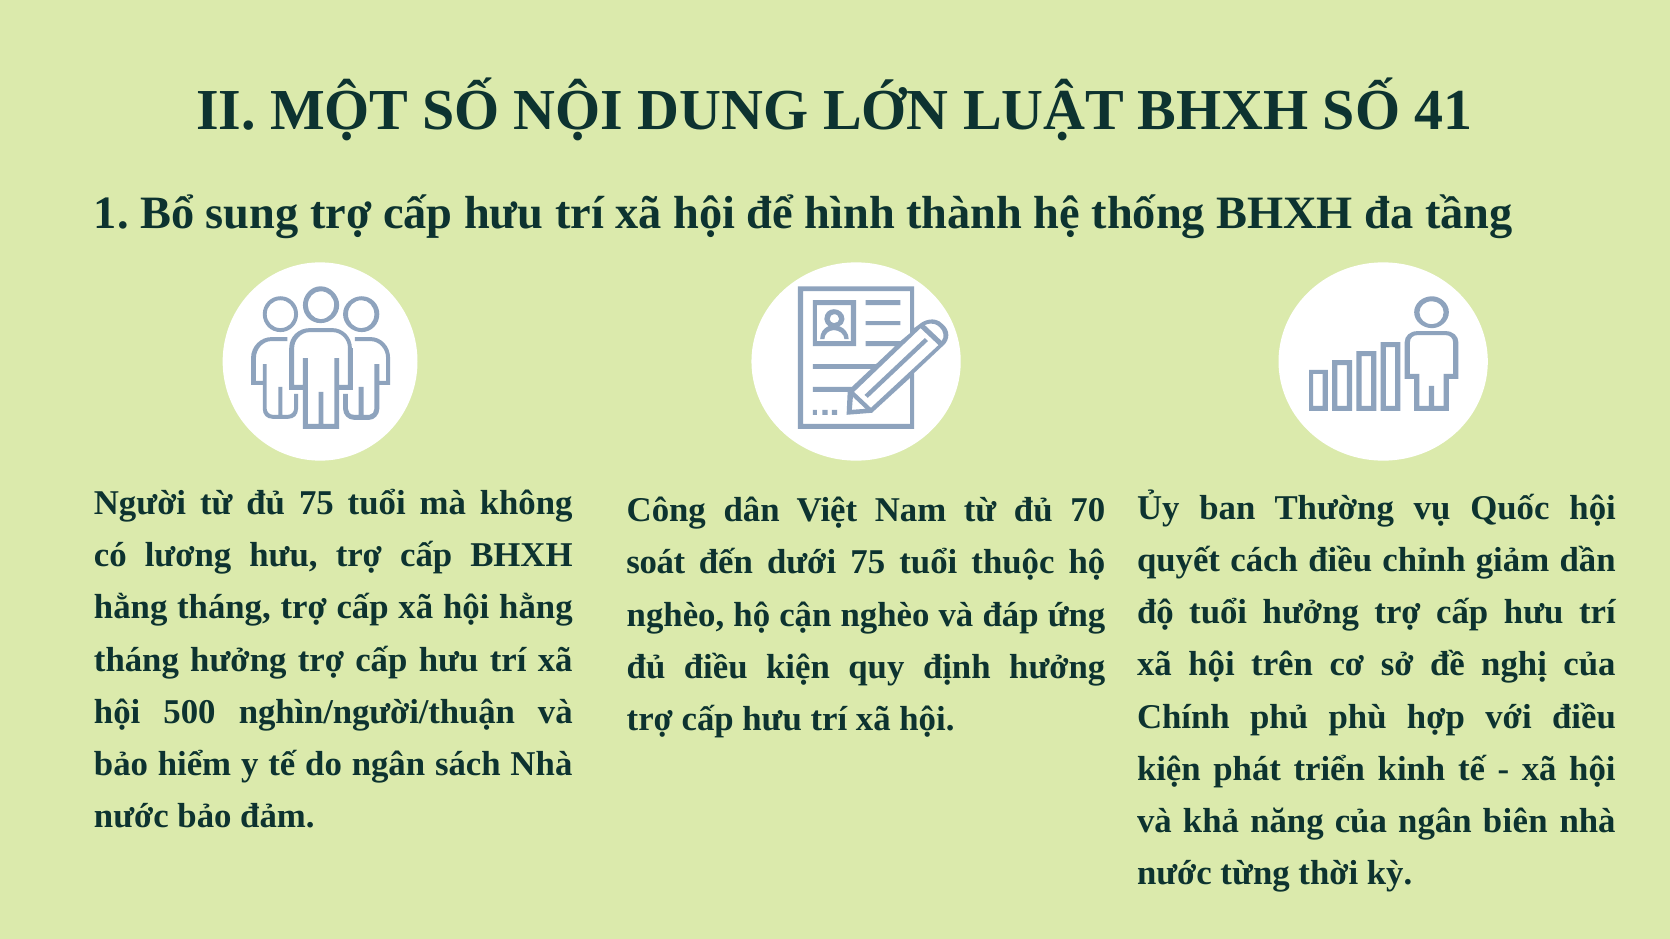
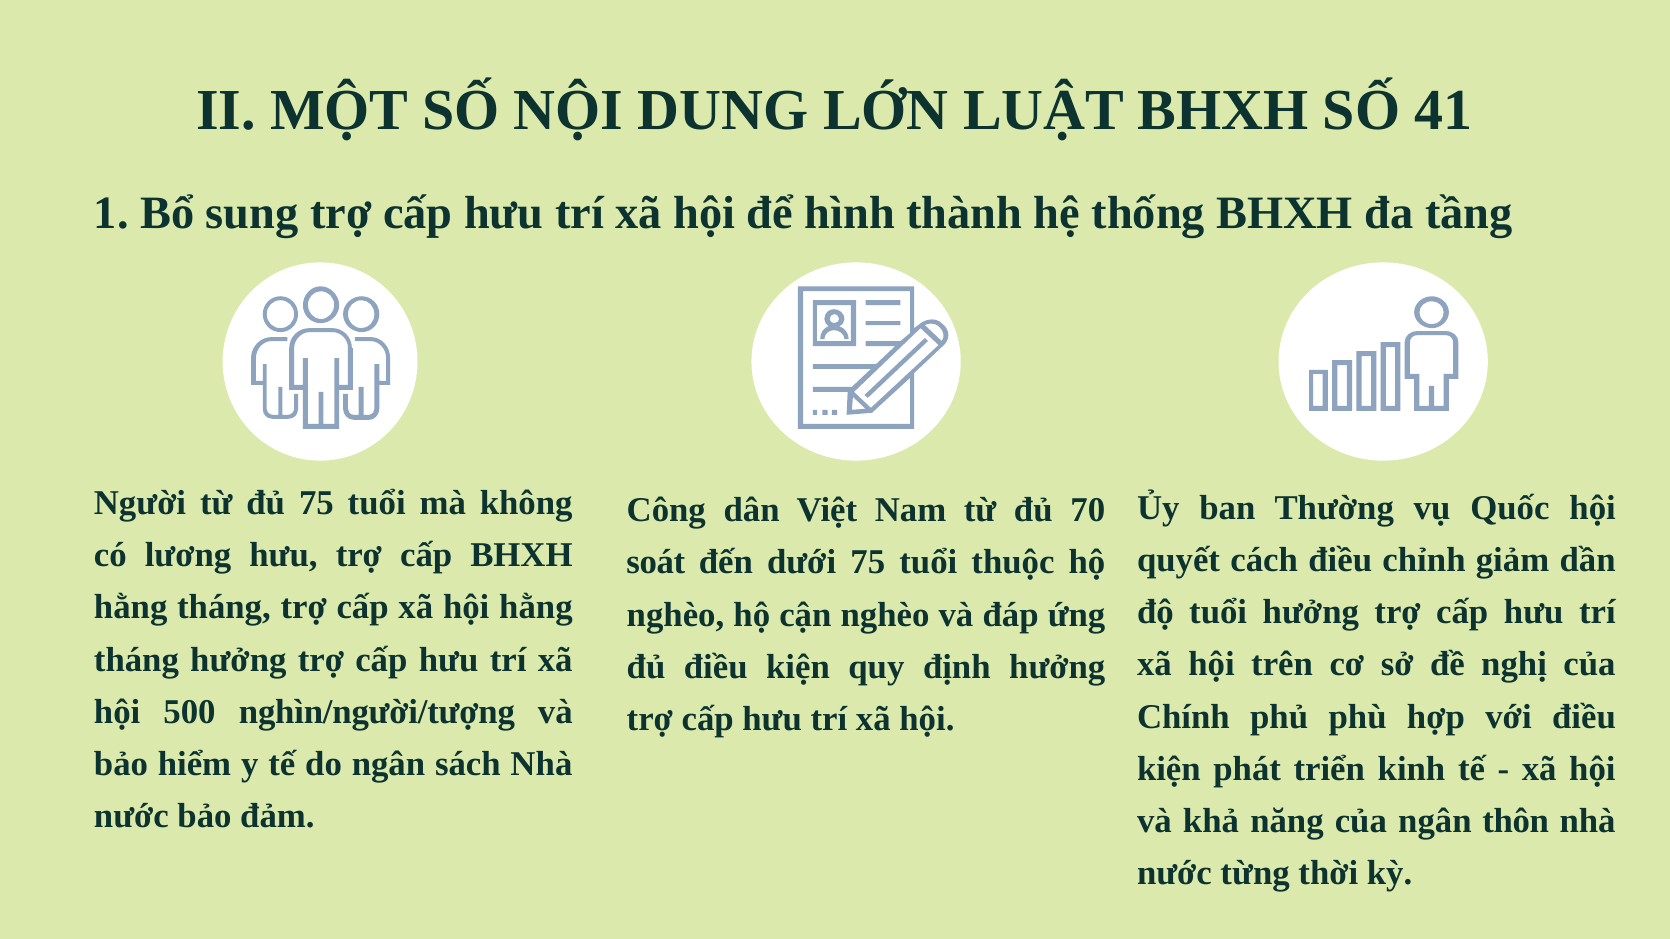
nghìn/người/thuận: nghìn/người/thuận -> nghìn/người/tượng (377, 712)
biên: biên -> thôn (1516, 821)
